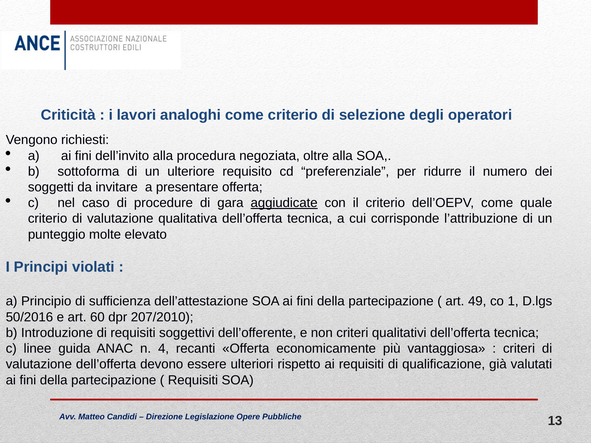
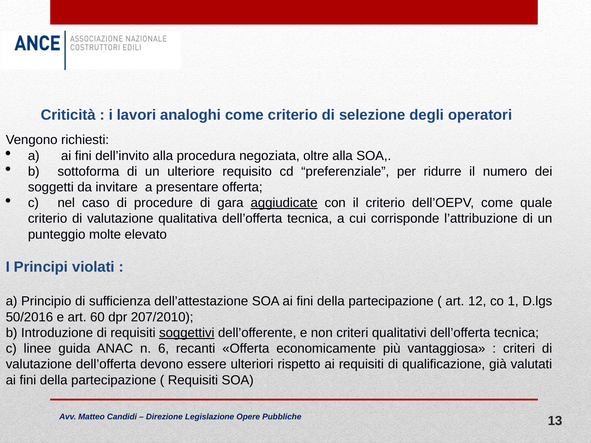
49: 49 -> 12 (477, 302)
soggettivi underline: none -> present (187, 333)
4: 4 -> 6 (164, 349)
